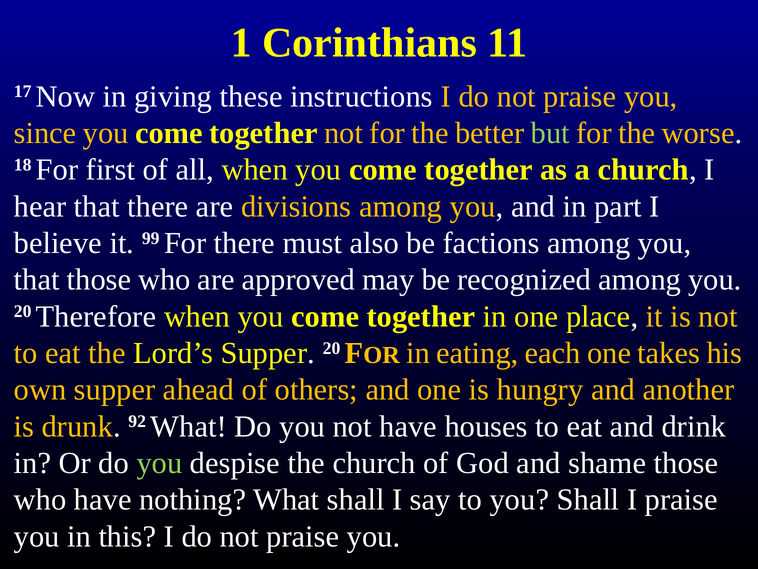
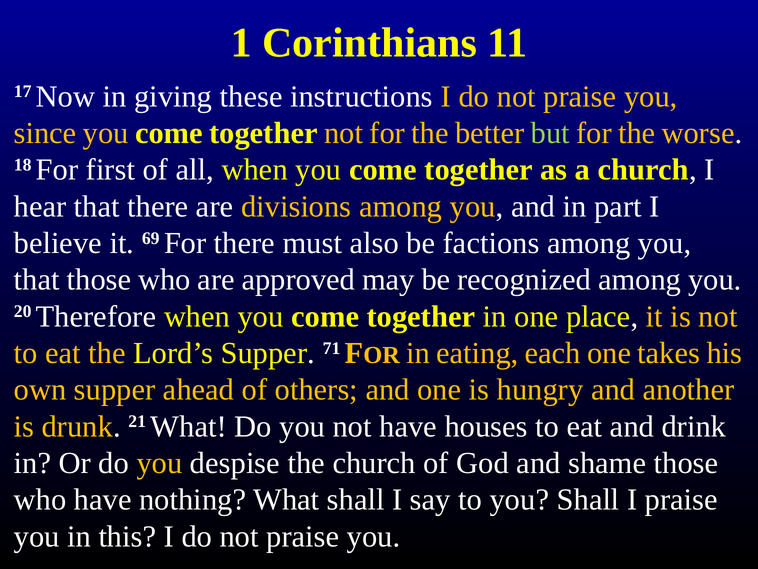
99: 99 -> 69 (151, 238)
Supper 20: 20 -> 71 (332, 348)
92: 92 -> 21 (137, 421)
you colour: light green -> yellow (160, 463)
